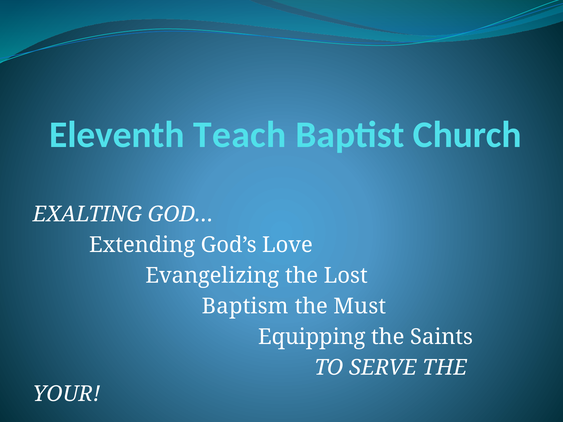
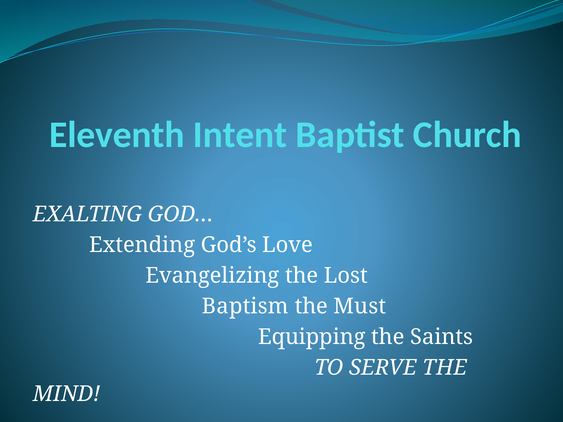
Teach: Teach -> Intent (240, 135)
YOUR: YOUR -> MIND (67, 394)
